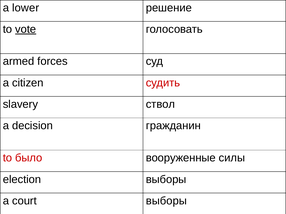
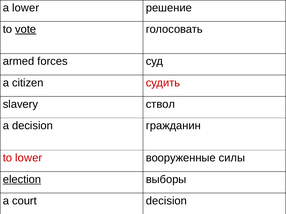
to было: было -> lower (29, 158)
election underline: none -> present (22, 180)
court выборы: выборы -> decision (166, 201)
